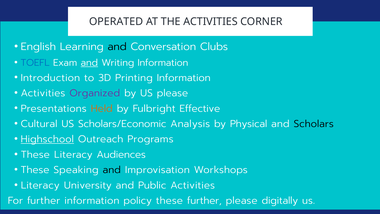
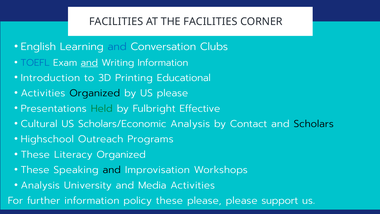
OPERATED: OPERATED -> FACILITIES (116, 22)
THE ACTIVITIES: ACTIVITIES -> FACILITIES (210, 22)
and colour: black -> blue (117, 47)
Printing Information: Information -> Educational (184, 78)
Organized colour: purple -> black (95, 93)
Held colour: orange -> green (102, 108)
Physical: Physical -> Contact (249, 124)
Highschool underline: present -> none (47, 139)
Literacy Audiences: Audiences -> Organized (121, 154)
Literacy: Literacy -> Analysis (40, 185)
Public: Public -> Media (152, 185)
these further: further -> please (204, 200)
digitally: digitally -> support (280, 200)
